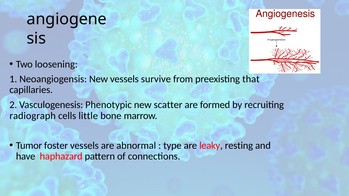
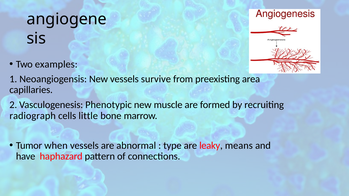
loosening: loosening -> examples (56, 64)
that: that -> area (251, 79)
scatter: scatter -> muscle (168, 105)
foster: foster -> when (56, 146)
resting: resting -> means (239, 146)
